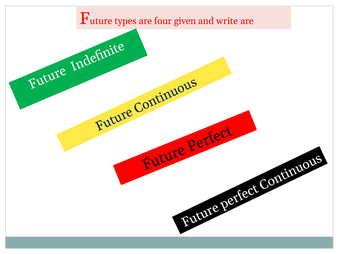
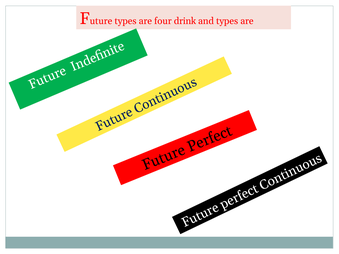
given: given -> drink (185, 21)
and write: write -> types (227, 21)
